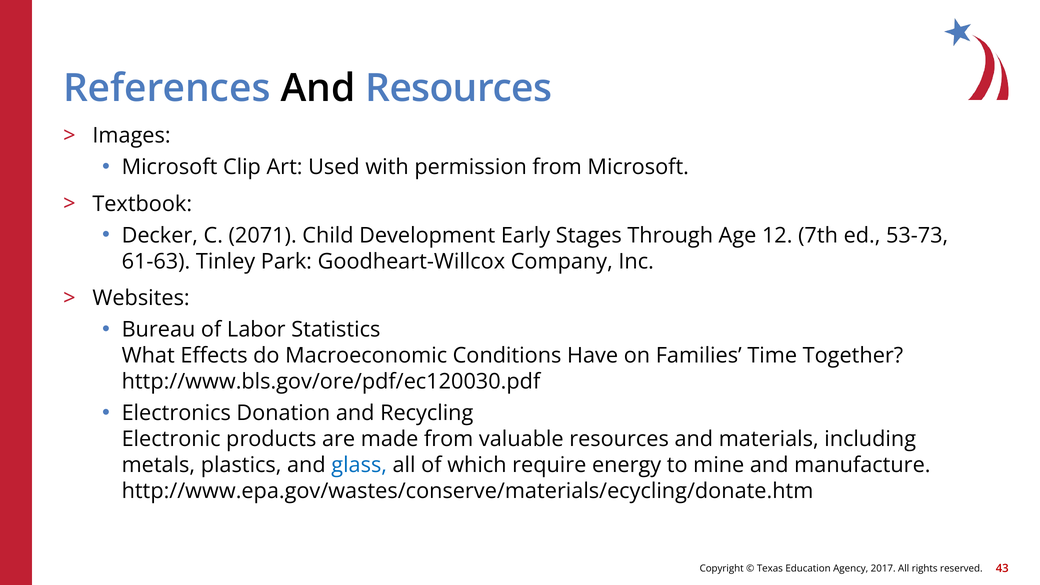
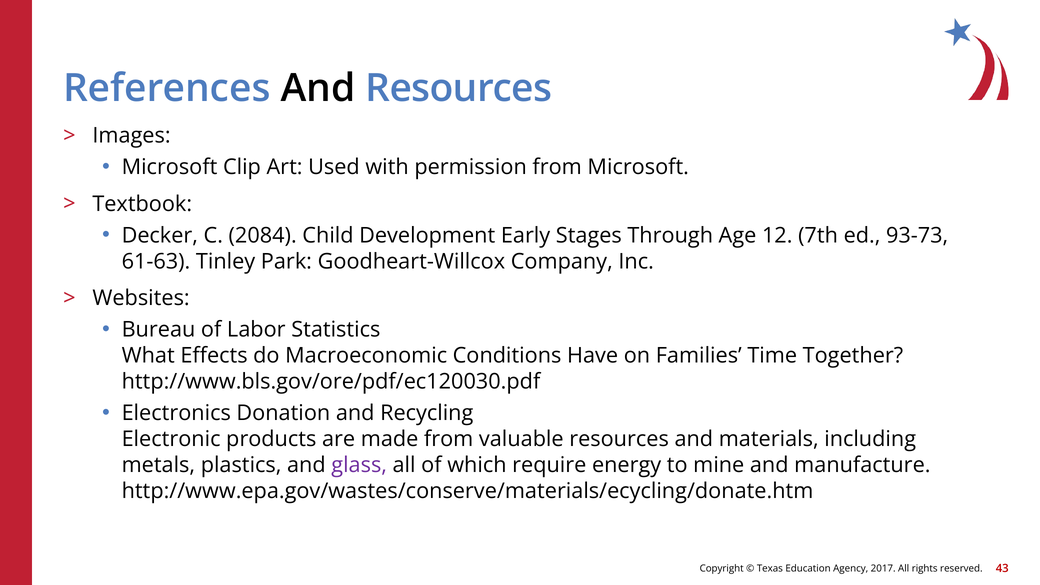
2071: 2071 -> 2084 (263, 235)
53-73: 53-73 -> 93-73 (917, 235)
glass colour: blue -> purple (359, 465)
